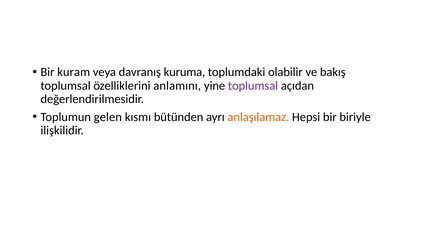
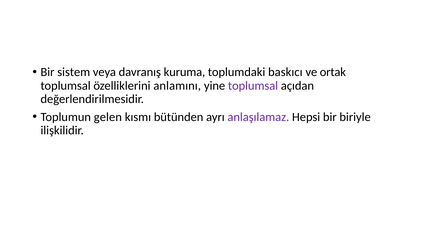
kuram: kuram -> sistem (74, 72)
olabilir: olabilir -> baskıcı (285, 72)
bakış: bakış -> ortak (333, 72)
anlaşılamaz colour: orange -> purple (258, 117)
